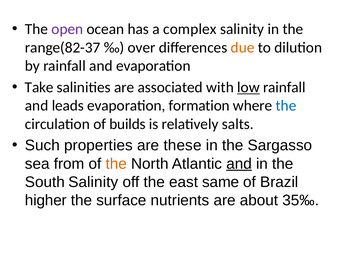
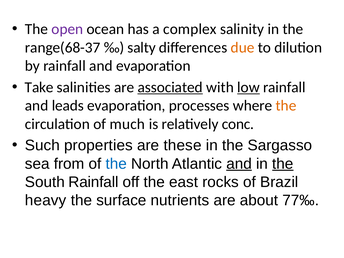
range(82-37: range(82-37 -> range(68-37 (63, 48)
over: over -> salty (142, 48)
associated underline: none -> present (170, 87)
formation: formation -> processes (199, 106)
the colour: blue -> orange (286, 106)
builds: builds -> much (127, 124)
salts: salts -> conc (238, 124)
the colour: orange -> blue (116, 164)
the underline: none -> present (283, 164)
South Salinity: Salinity -> Rainfall (93, 182)
same: same -> rocks (221, 182)
higher: higher -> heavy (46, 200)
35‰: 35‰ -> 77‰ (301, 200)
